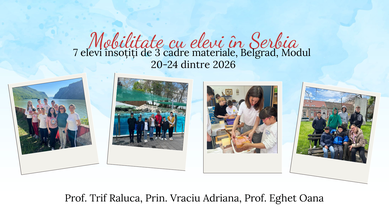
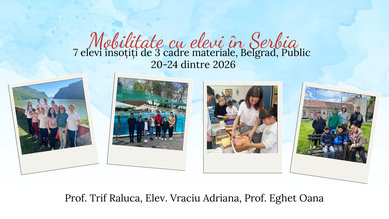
Modul: Modul -> Public (296, 53)
Prin: Prin -> Elev (156, 198)
